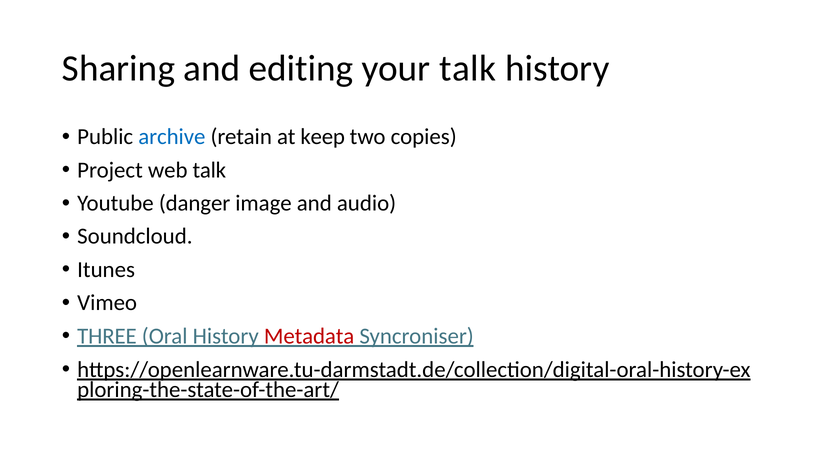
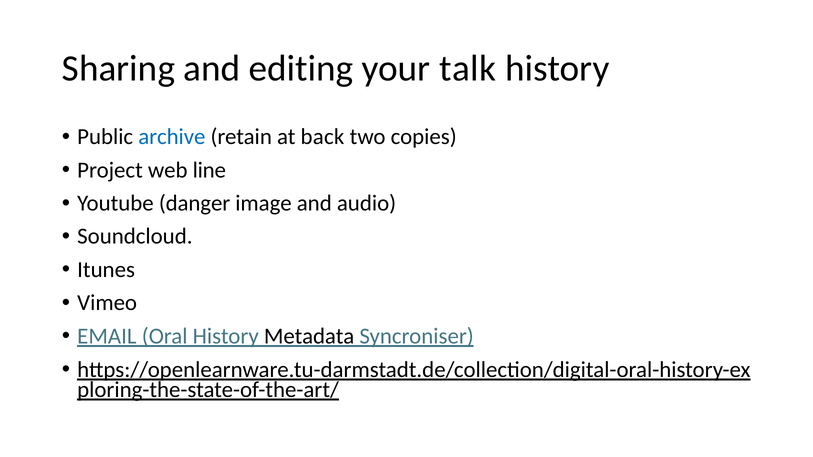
keep: keep -> back (322, 137)
web talk: talk -> line (209, 170)
THREE: THREE -> EMAIL (107, 336)
Metadata colour: red -> black (309, 336)
